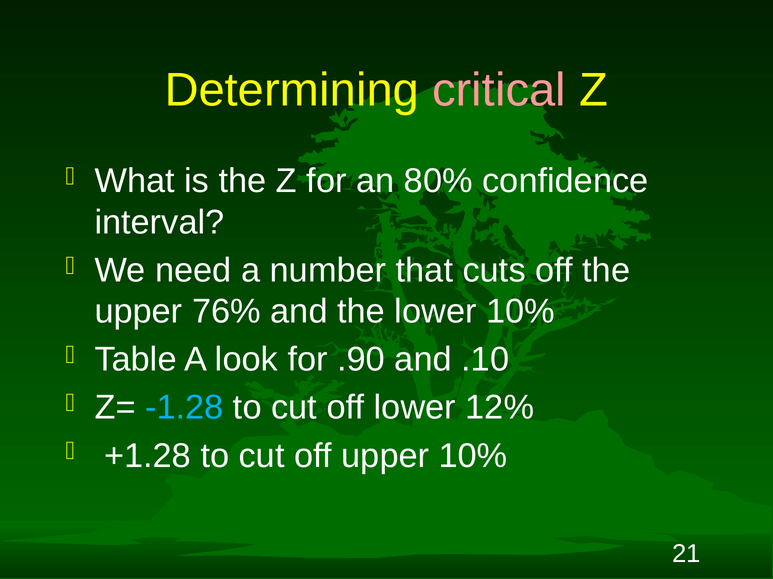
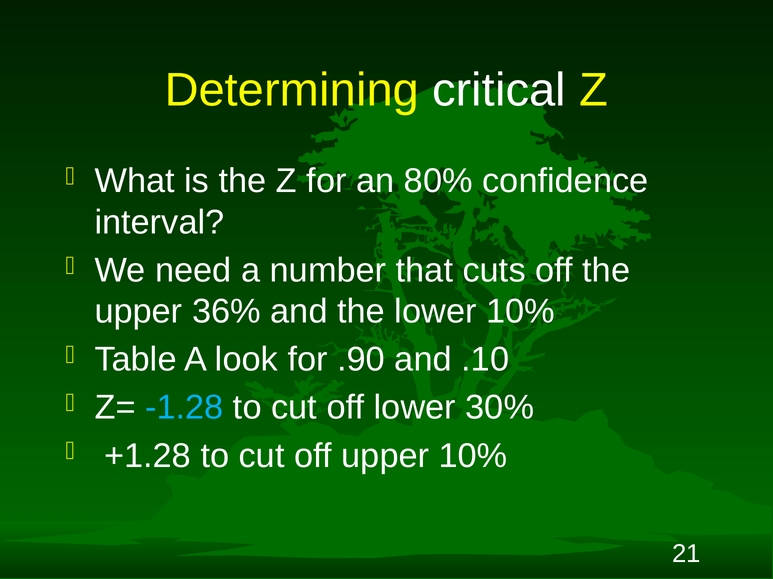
critical colour: pink -> white (499, 90)
76%: 76% -> 36% (226, 312)
12%: 12% -> 30% (500, 408)
